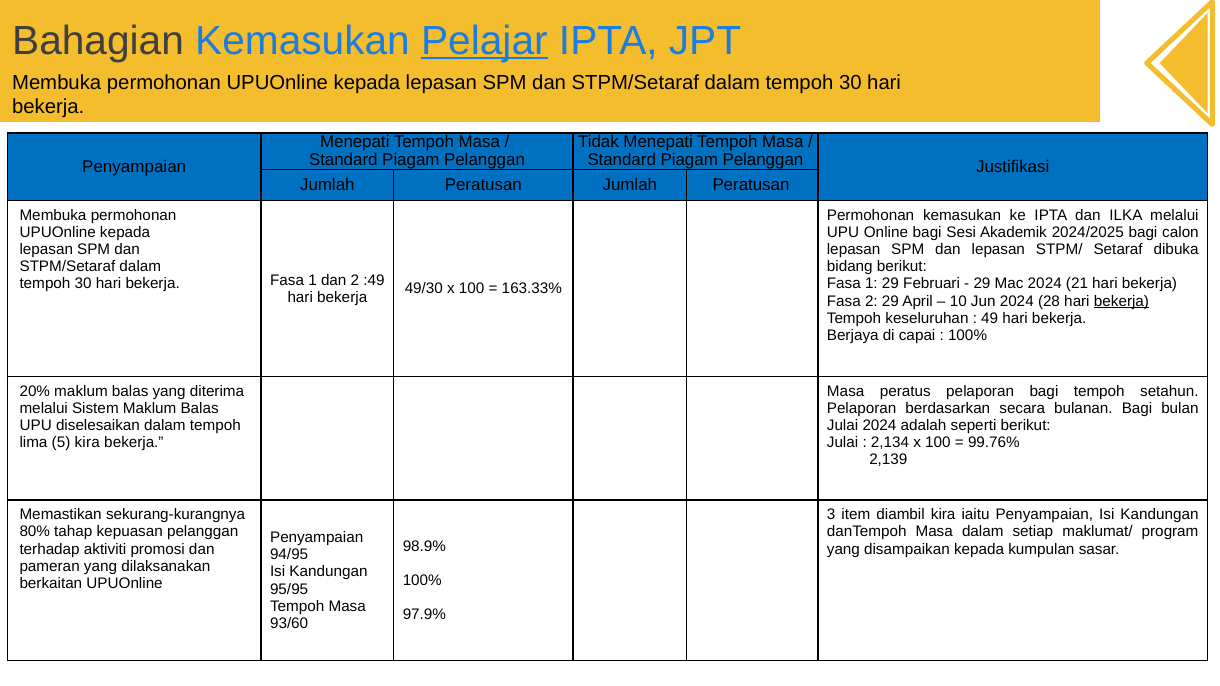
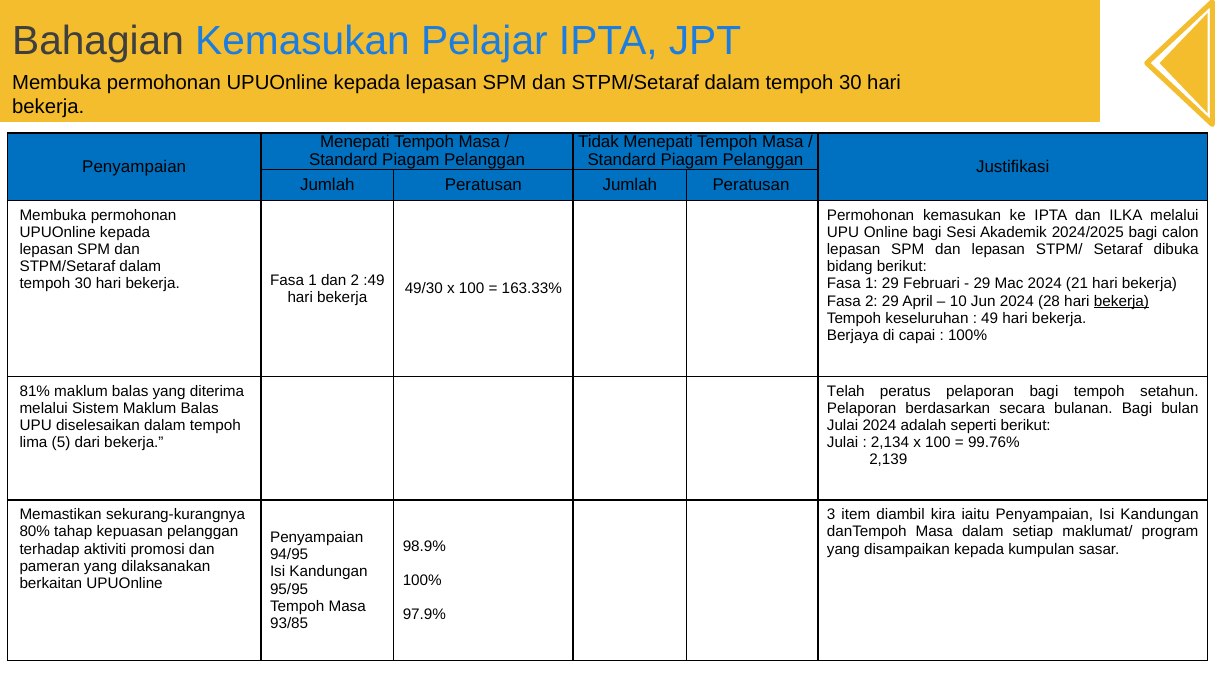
Pelajar underline: present -> none (484, 41)
20%: 20% -> 81% (35, 392)
Masa: Masa -> Telah (846, 392)
5 kira: kira -> dari (87, 443)
93/60: 93/60 -> 93/85 (289, 623)
